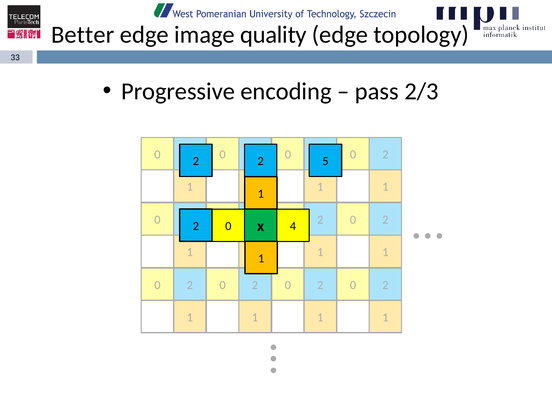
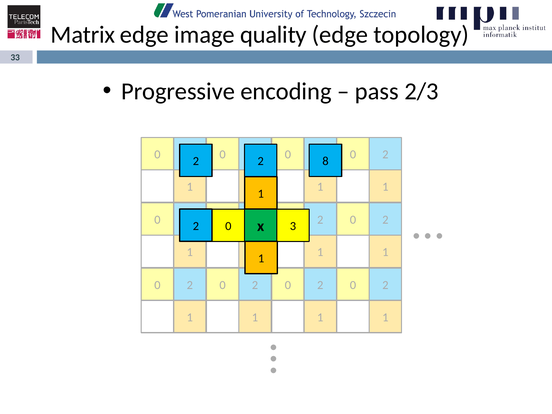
Better: Better -> Matrix (83, 35)
5: 5 -> 8 (325, 161)
4: 4 -> 3 (293, 226)
